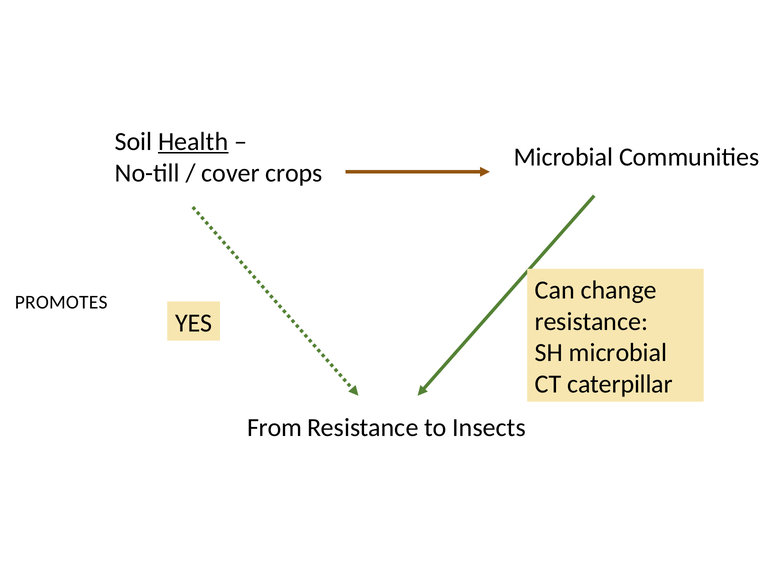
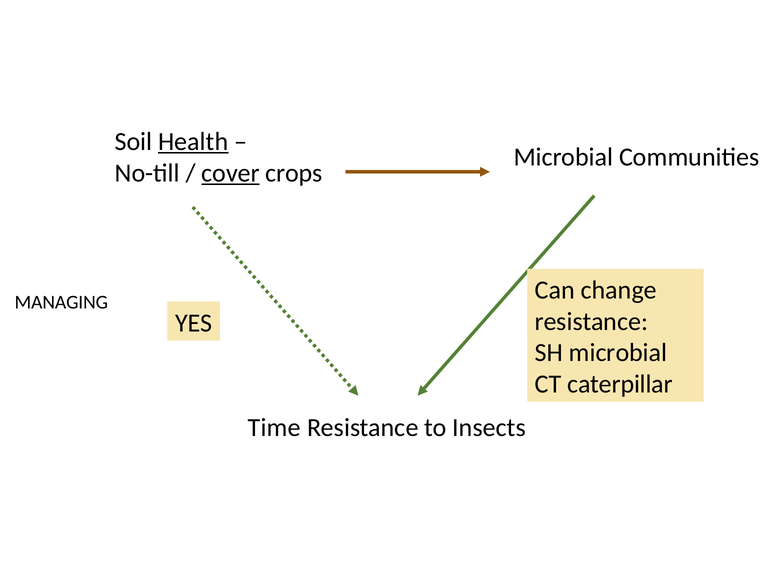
cover underline: none -> present (231, 173)
PROMOTES: PROMOTES -> MANAGING (61, 302)
From: From -> Time (274, 427)
